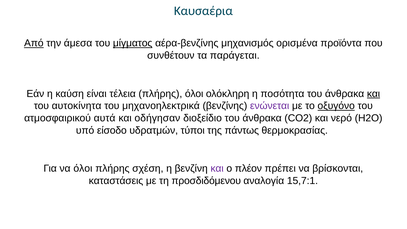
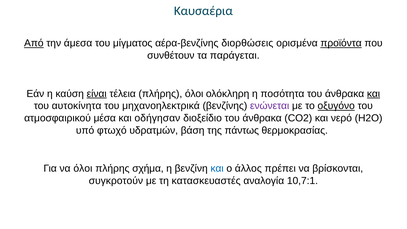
μίγματος underline: present -> none (133, 43)
μηχανισμός: μηχανισμός -> διορθώσεις (247, 43)
προϊόντα underline: none -> present (341, 43)
είναι underline: none -> present (97, 94)
αυτά: αυτά -> μέσα (105, 118)
είσοδο: είσοδο -> φτωχό (112, 130)
τύποι: τύποι -> βάση (193, 130)
σχέση: σχέση -> σχήμα (148, 169)
και colour: purple -> blue (217, 169)
πλέον: πλέον -> άλλος (248, 169)
καταστάσεις: καταστάσεις -> συγκροτούν (116, 181)
προσδιδόμενου: προσδιδόμενου -> κατασκευαστές (206, 181)
15,7:1: 15,7:1 -> 10,7:1 (302, 181)
